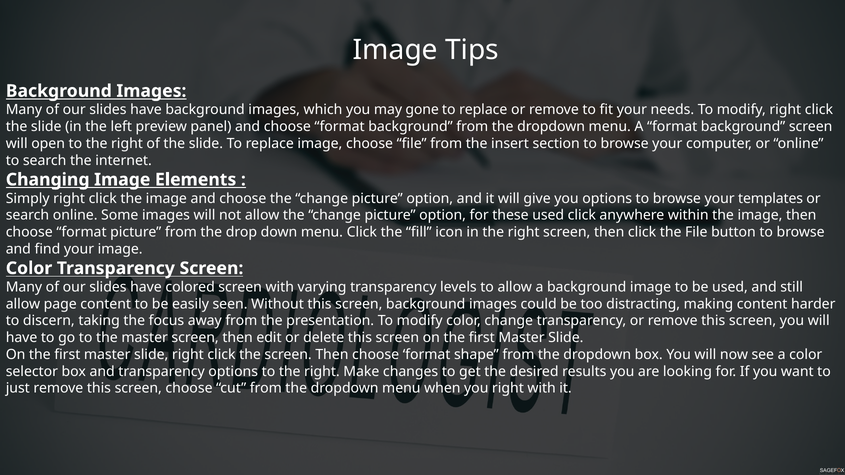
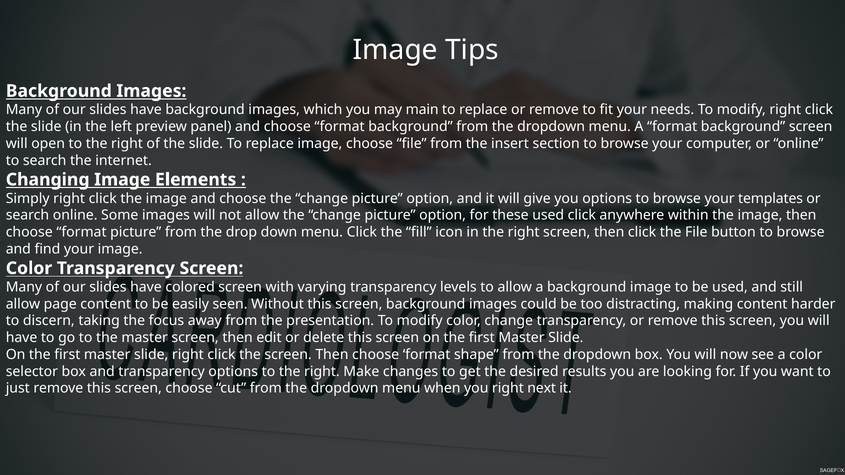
gone: gone -> main (422, 110)
right with: with -> next (542, 389)
